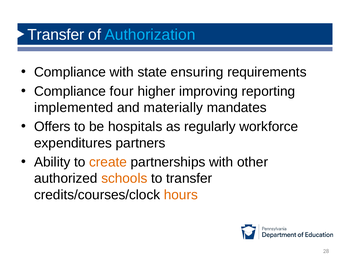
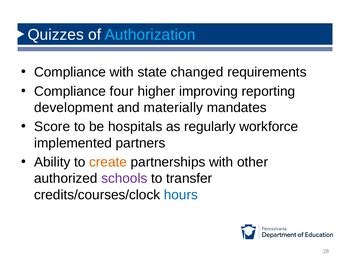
Transfer: Transfer -> Quizzes (56, 35)
ensuring: ensuring -> changed (197, 72)
implemented: implemented -> development (74, 107)
Offers: Offers -> Score (52, 126)
expenditures: expenditures -> implemented (73, 143)
schools colour: orange -> purple (124, 178)
hours colour: orange -> blue (181, 194)
